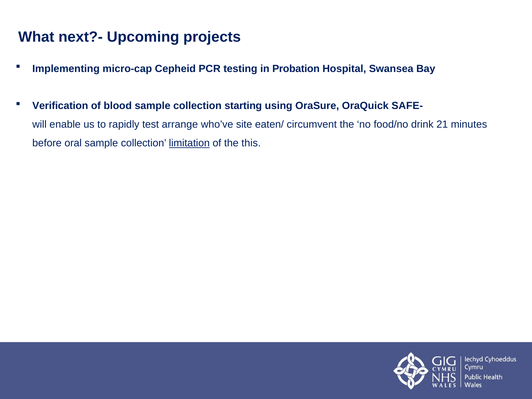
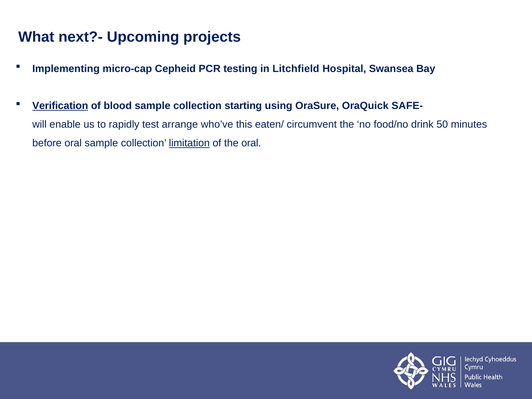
Probation: Probation -> Litchfield (296, 69)
Verification underline: none -> present (60, 106)
site: site -> this (244, 124)
21: 21 -> 50 (442, 124)
the this: this -> oral (251, 143)
